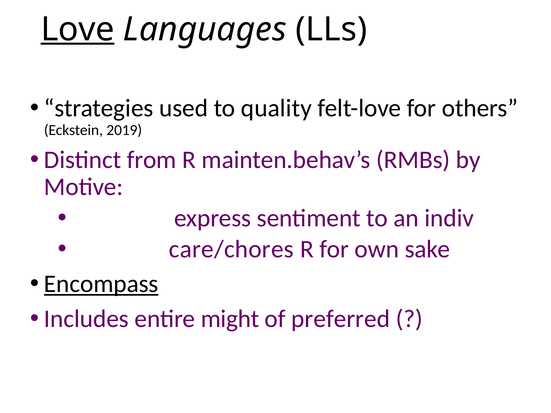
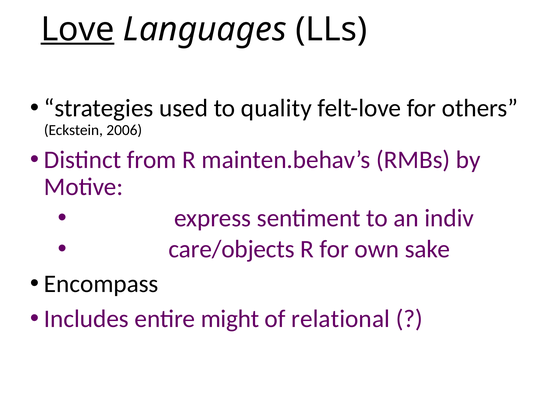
2019: 2019 -> 2006 (124, 130)
care/chores: care/chores -> care/objects (232, 249)
Encompass underline: present -> none (101, 284)
preferred: preferred -> relational (341, 319)
